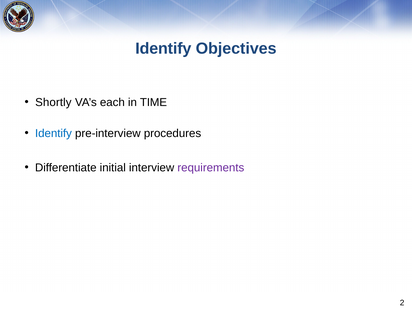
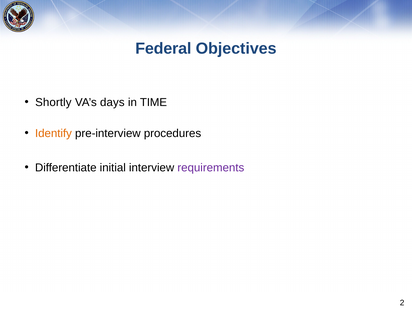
Identify: Identify -> Federal (163, 49)
each: each -> days (112, 102)
Identify colour: blue -> orange (53, 133)
